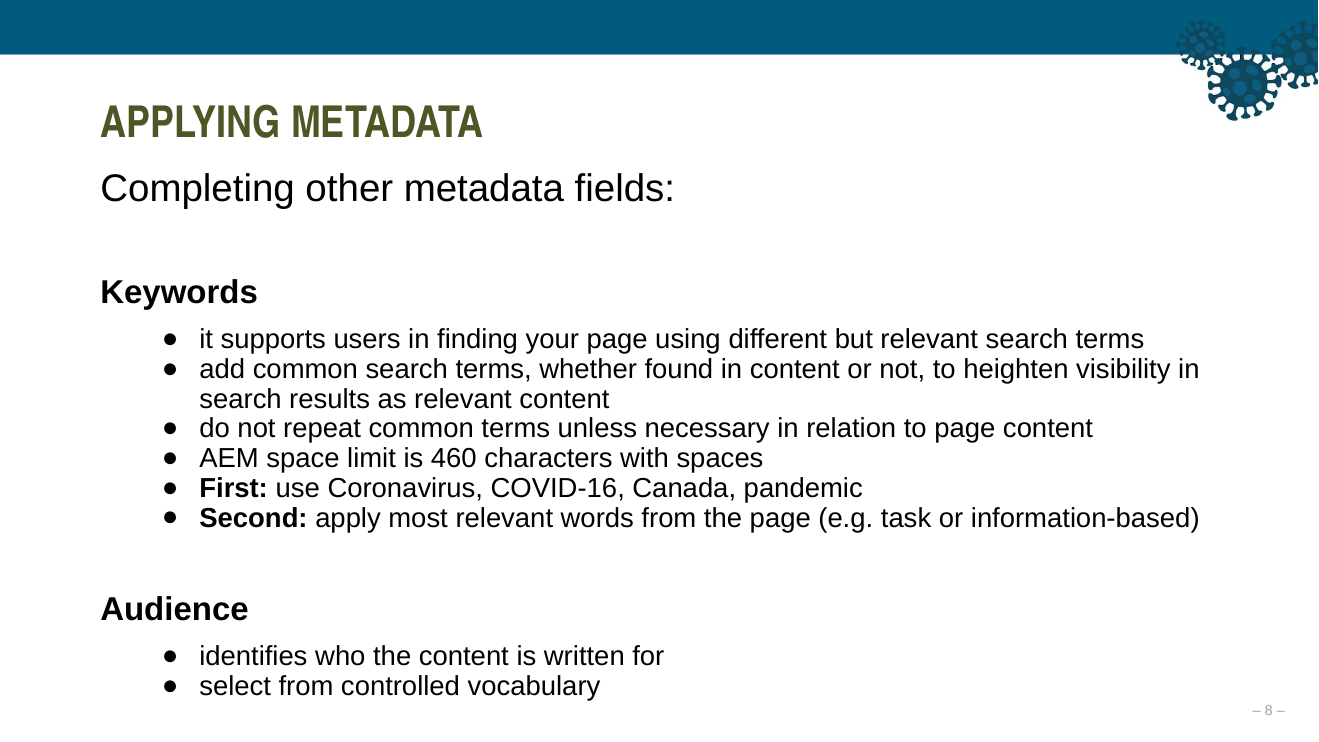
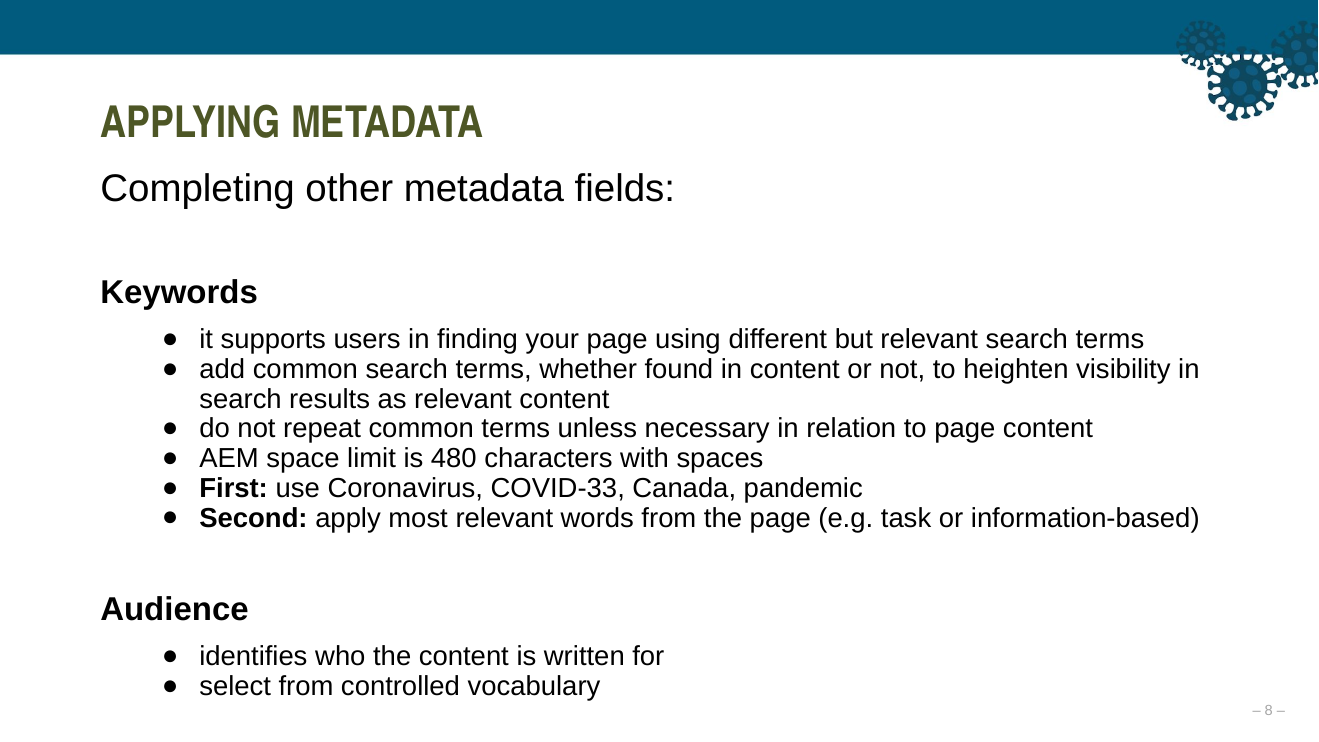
460: 460 -> 480 (454, 459)
COVID-16: COVID-16 -> COVID-33 (558, 488)
